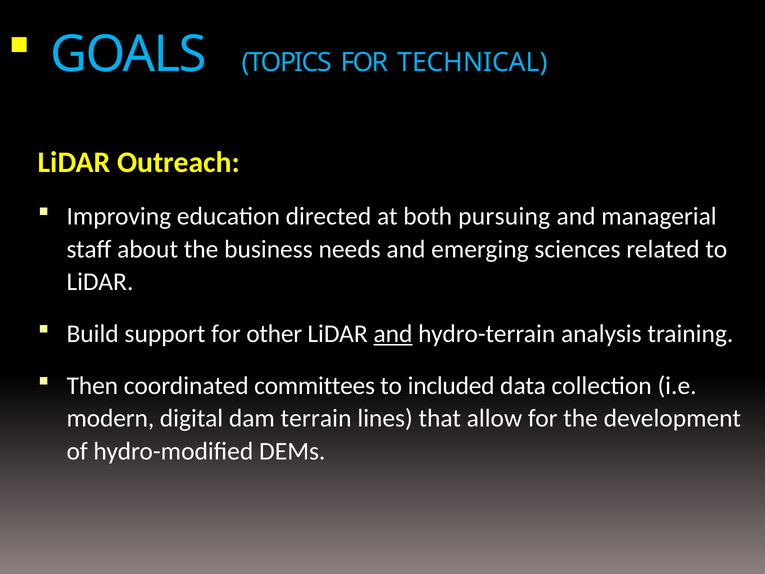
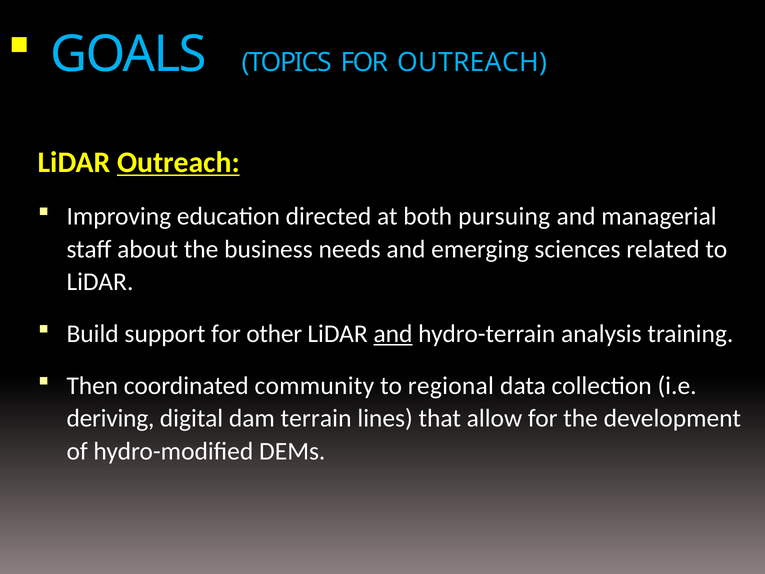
FOR TECHNICAL: TECHNICAL -> OUTREACH (472, 63)
Outreach underline: none -> present (178, 162)
committees: committees -> community (314, 386)
included: included -> regional (451, 386)
modern: modern -> deriving (110, 418)
